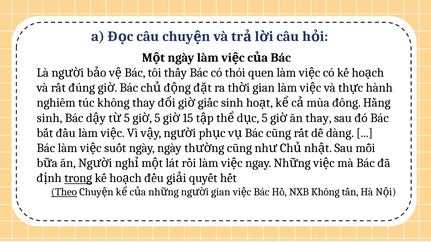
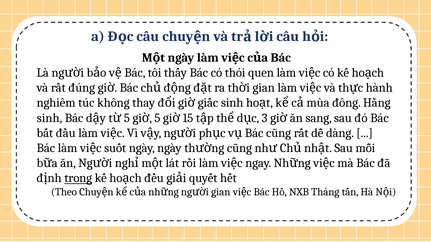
5: 5 -> 3 (265, 118)
ăn thay: thay -> sang (319, 118)
Theo underline: present -> none (64, 192)
NXB Không: Không -> Tháng (325, 192)
